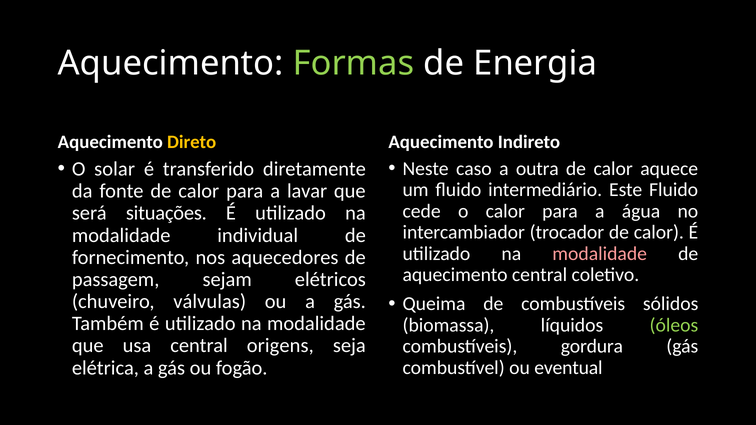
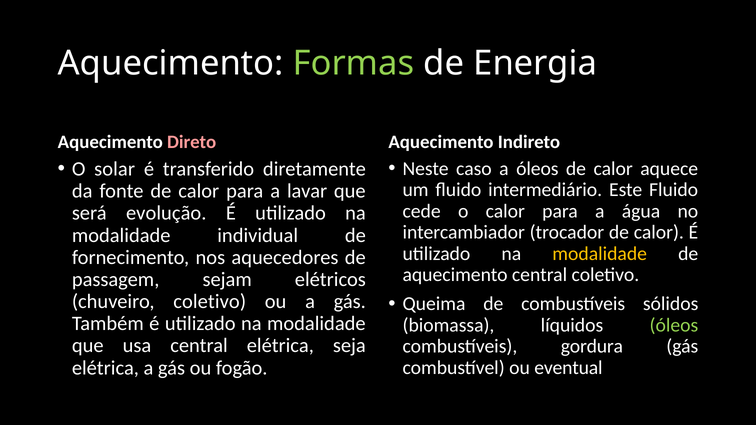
Direto colour: yellow -> pink (192, 142)
a outra: outra -> óleos (537, 169)
situações: situações -> evolução (166, 213)
modalidade colour: pink -> yellow (600, 254)
chuveiro válvulas: válvulas -> coletivo (210, 302)
central origens: origens -> elétrica (280, 346)
